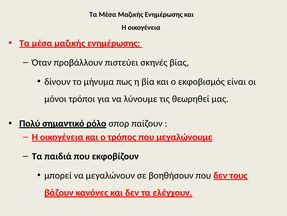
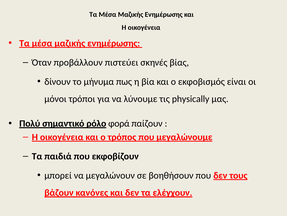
θεωρηθεί: θεωρηθεί -> physically (191, 99)
σπορ: σπορ -> φορά (119, 123)
